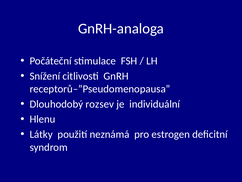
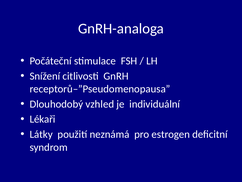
rozsev: rozsev -> vzhled (100, 104)
Hlenu: Hlenu -> Lékaři (42, 119)
